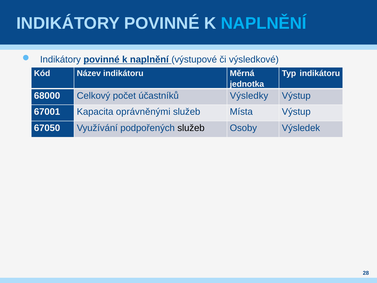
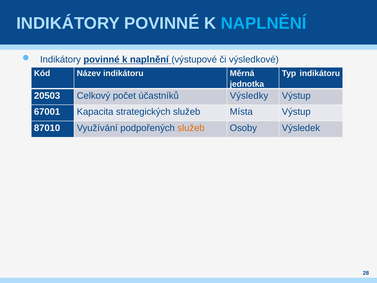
68000: 68000 -> 20503 (47, 96)
oprávněnými: oprávněnými -> strategických (143, 112)
67050: 67050 -> 87010 (47, 128)
služeb colour: black -> orange (191, 128)
